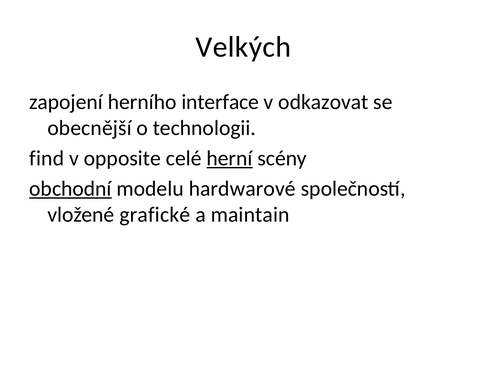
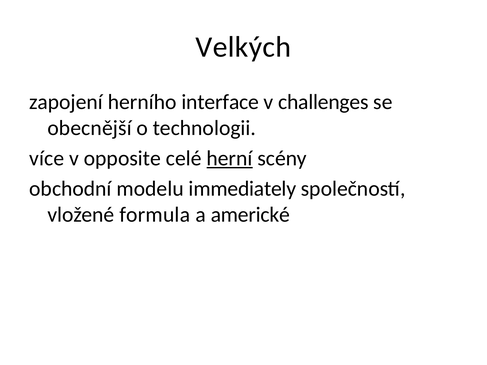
odkazovat: odkazovat -> challenges (323, 102)
find: find -> více (47, 159)
obchodní underline: present -> none (70, 189)
hardwarové: hardwarové -> immediately (242, 189)
grafické: grafické -> formula (155, 215)
maintain: maintain -> americké (250, 215)
